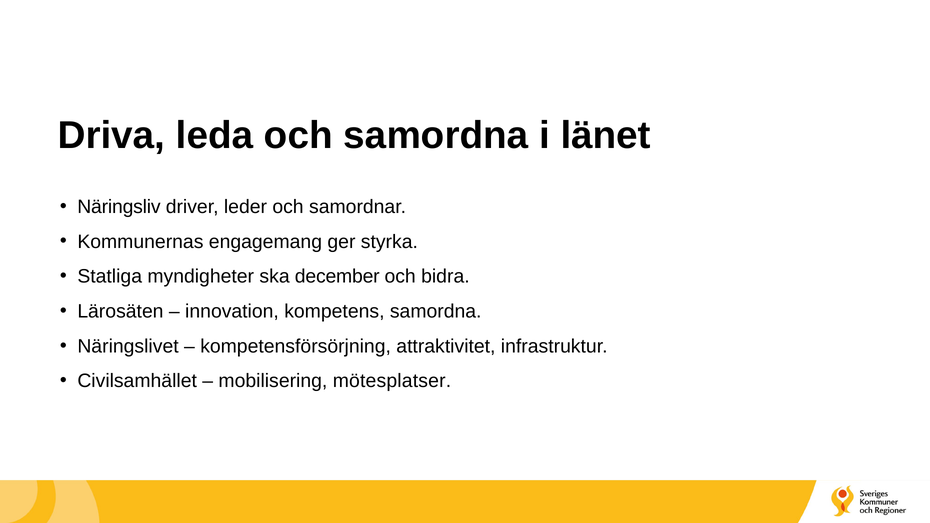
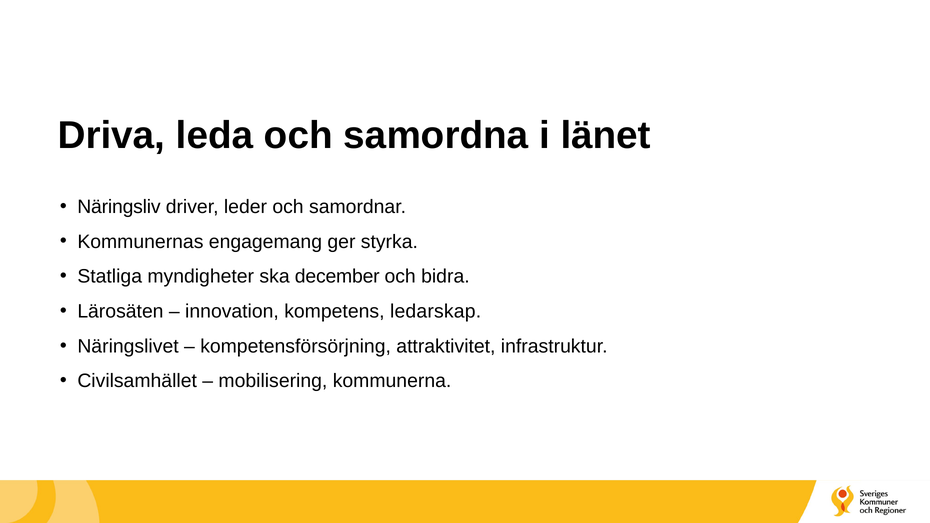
kompetens samordna: samordna -> ledarskap (436, 311)
mötesplatser: mötesplatser -> kommunerna (392, 381)
